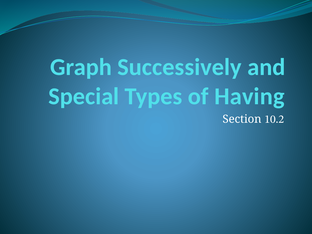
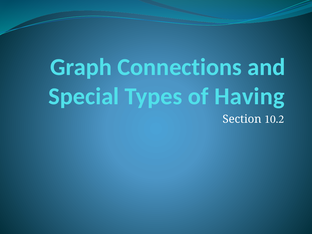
Successively: Successively -> Connections (180, 67)
